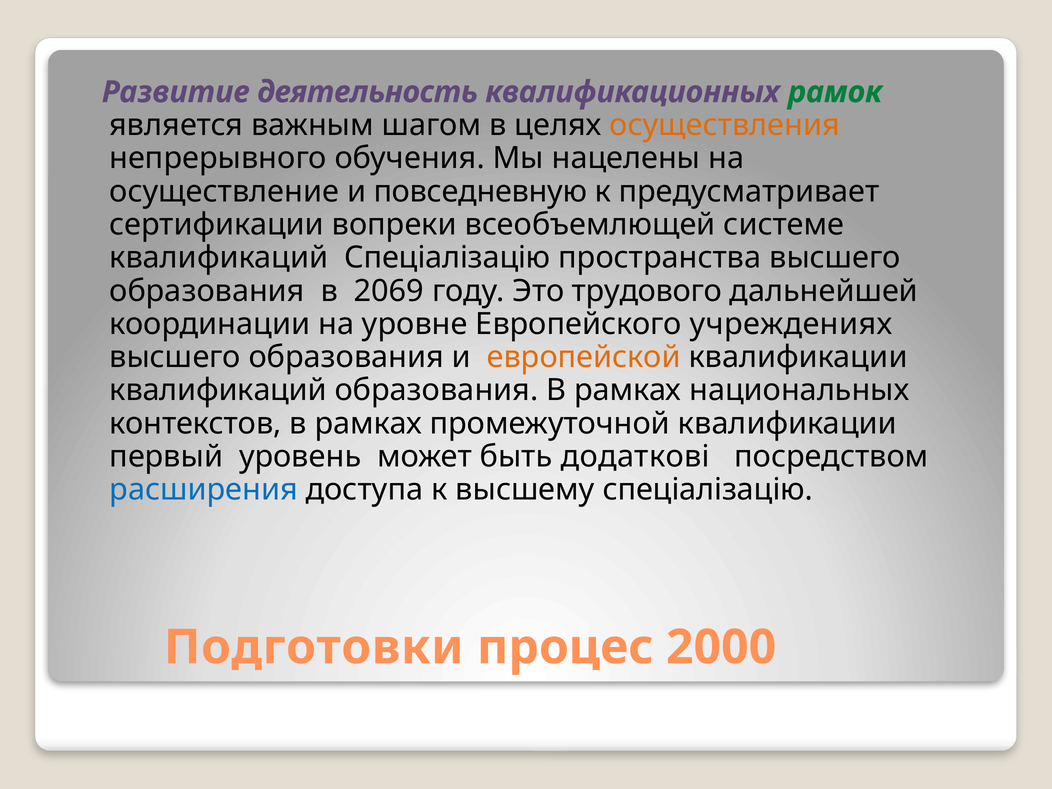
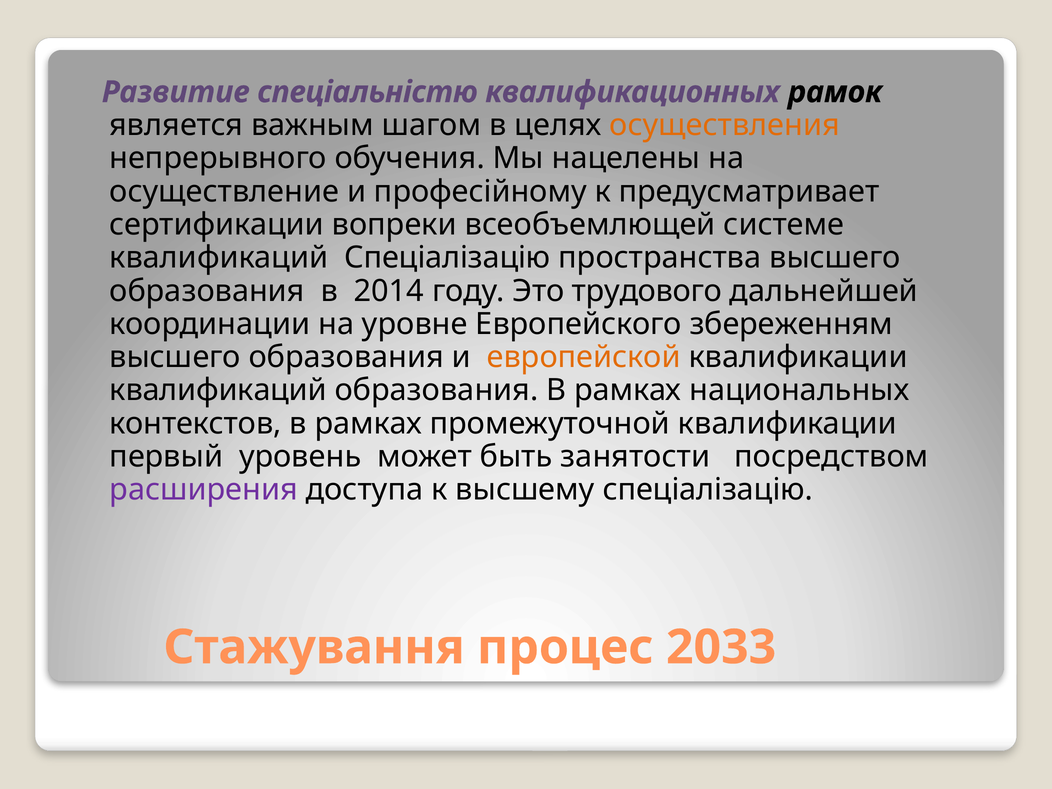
деятельность: деятельность -> спеціальністю (368, 92)
рамок colour: green -> black (835, 92)
повседневную: повседневную -> професійному (480, 191)
2069: 2069 -> 2014 (389, 291)
учреждениях: учреждениях -> збереженням (791, 324)
додаткові: додаткові -> занятости (635, 457)
расширения colour: blue -> purple (204, 490)
Подготовки: Подготовки -> Стажування (314, 647)
2000: 2000 -> 2033 (721, 647)
